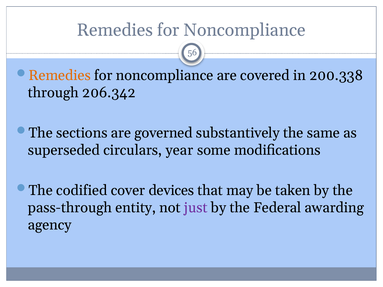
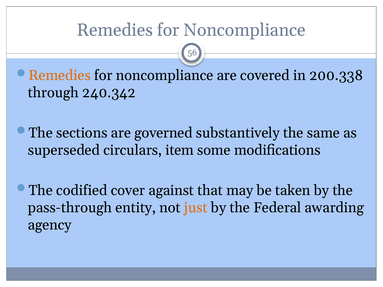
206.342: 206.342 -> 240.342 (109, 93)
year: year -> item (180, 150)
devices: devices -> against (171, 190)
just colour: purple -> orange (196, 208)
